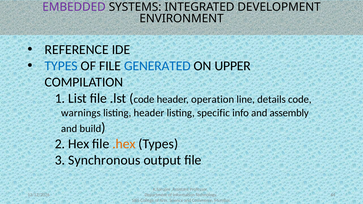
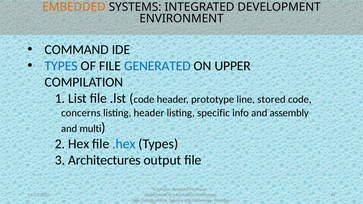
EMBEDDED colour: purple -> orange (74, 7)
REFERENCE: REFERENCE -> COMMAND (77, 50)
operation: operation -> prototype (213, 100)
details: details -> stored (271, 100)
warnings: warnings -> concerns (81, 113)
build: build -> multi (90, 129)
.hex colour: orange -> blue (124, 144)
Synchronous: Synchronous -> Architectures (104, 160)
